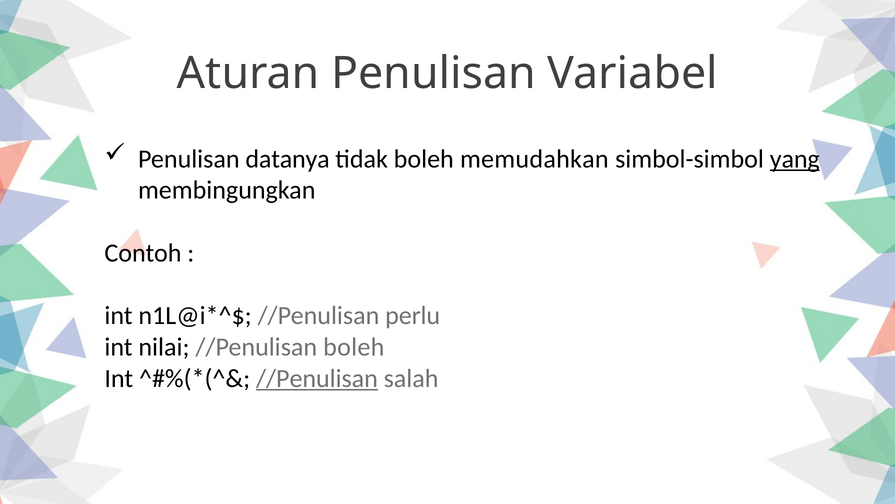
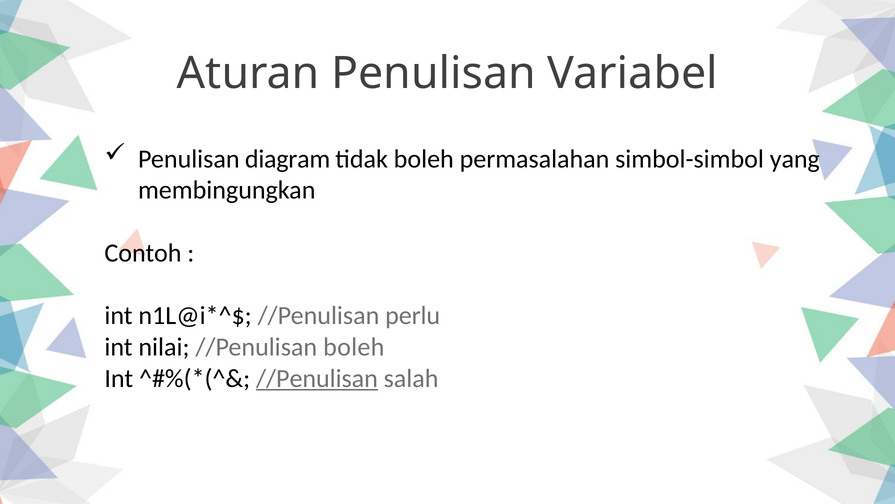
datanya: datanya -> diagram (288, 159)
memudahkan: memudahkan -> permasalahan (535, 159)
yang underline: present -> none (795, 159)
